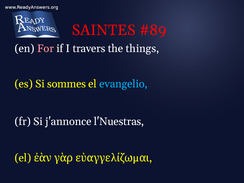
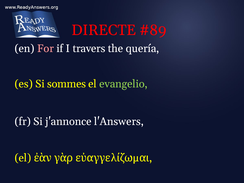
SAINTES: SAINTES -> DIRECTE (104, 30)
things: things -> quería (142, 49)
evangelio colour: light blue -> light green (123, 84)
l'Nuestras: l'Nuestras -> l'Answers (119, 122)
